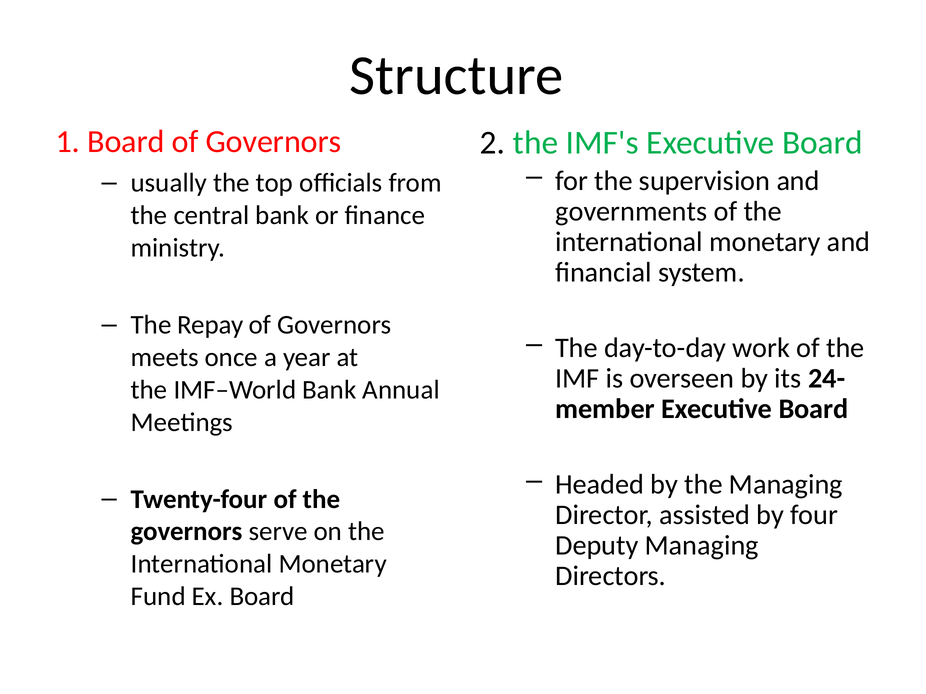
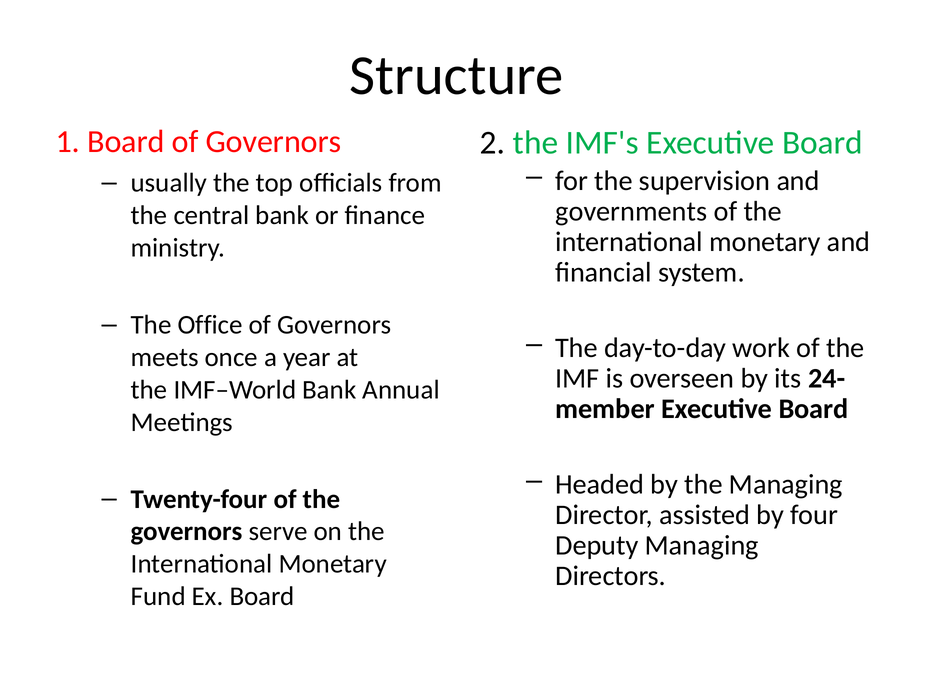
Repay: Repay -> Office (210, 325)
